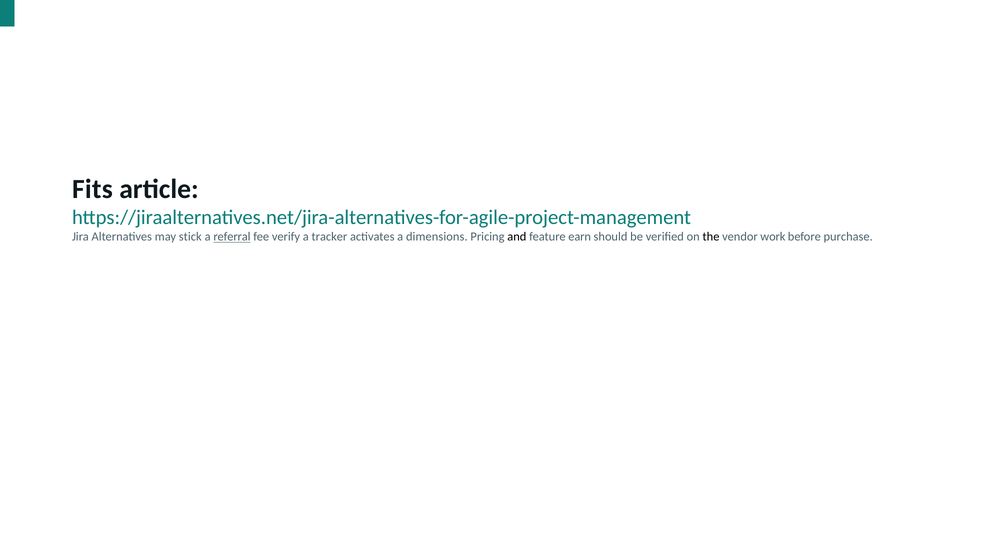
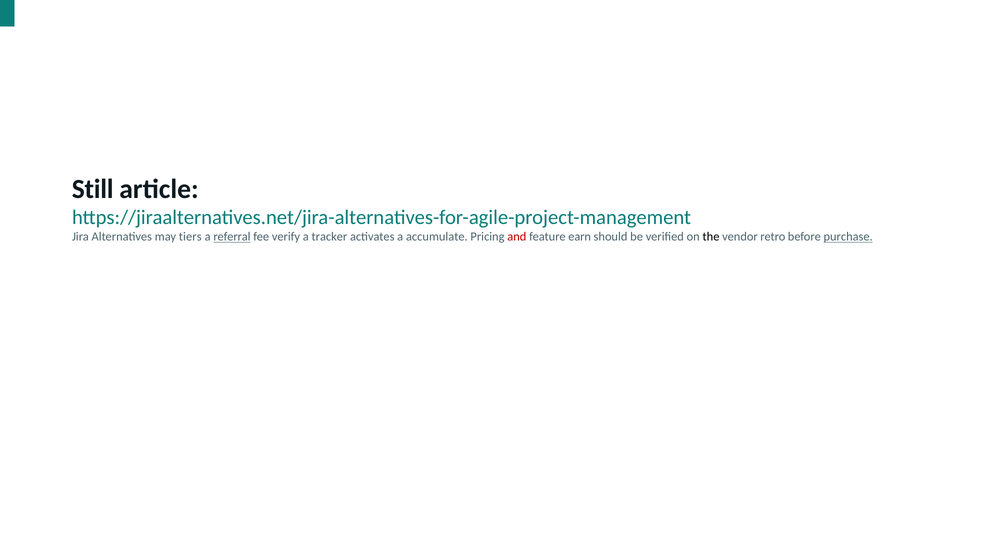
Fits: Fits -> Still (93, 189)
stick: stick -> tiers (190, 237)
dimensions: dimensions -> accumulate (437, 237)
and colour: black -> red (517, 237)
work: work -> retro (773, 237)
purchase underline: none -> present (848, 237)
